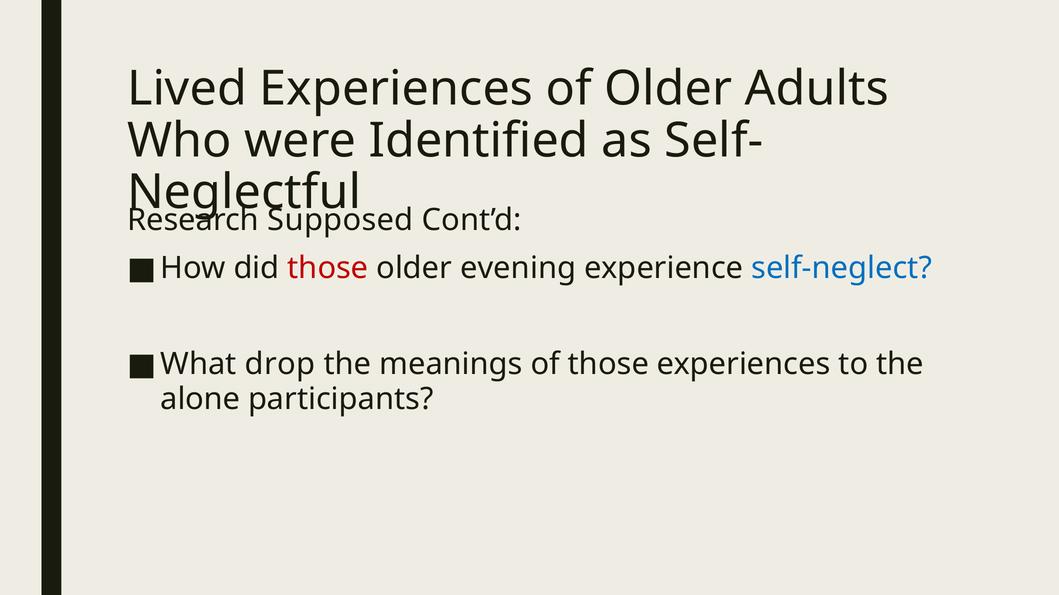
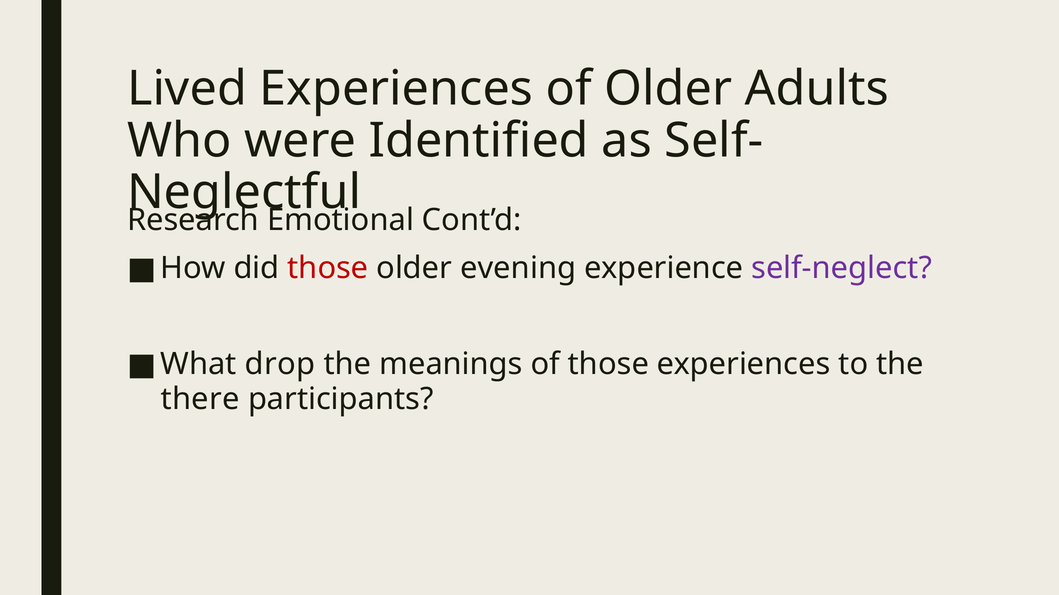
Supposed: Supposed -> Emotional (341, 220)
self-neglect colour: blue -> purple (842, 268)
alone: alone -> there (200, 399)
